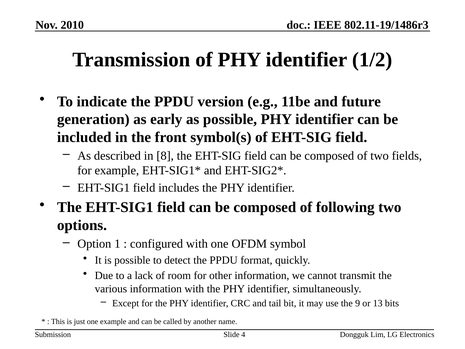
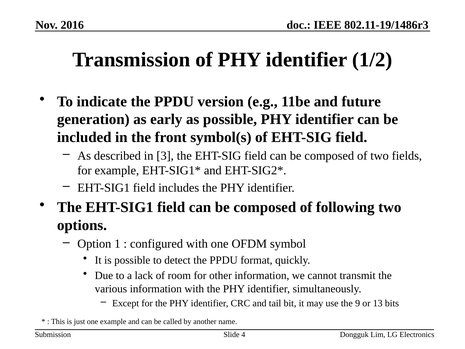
2010: 2010 -> 2016 (72, 25)
8: 8 -> 3 (165, 156)
